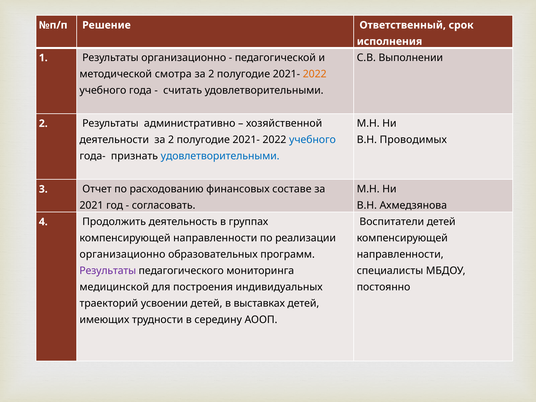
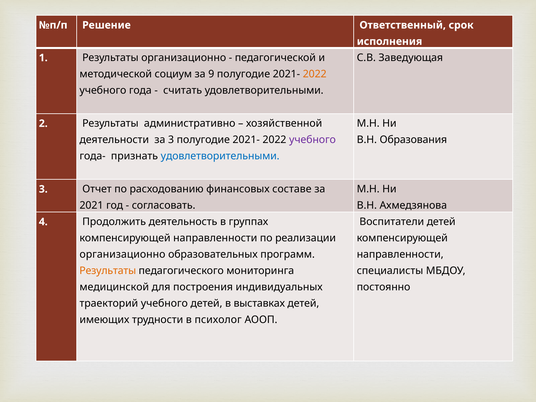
Выполнении: Выполнении -> Заведующая (411, 58)
смотра: смотра -> социум (173, 74)
2: 2 -> 9 (211, 74)
деятельности за 2: 2 -> 3 (171, 140)
учебного colour: blue -> purple (312, 140)
Проводимых: Проводимых -> Образования (413, 140)
Результаты colour: purple -> orange (108, 271)
траекторий усвоении: усвоении -> учебного (164, 303)
середину: середину -> психолог (218, 320)
